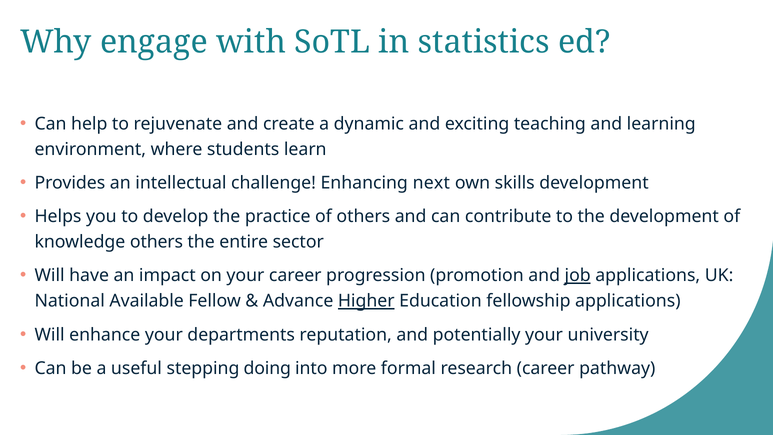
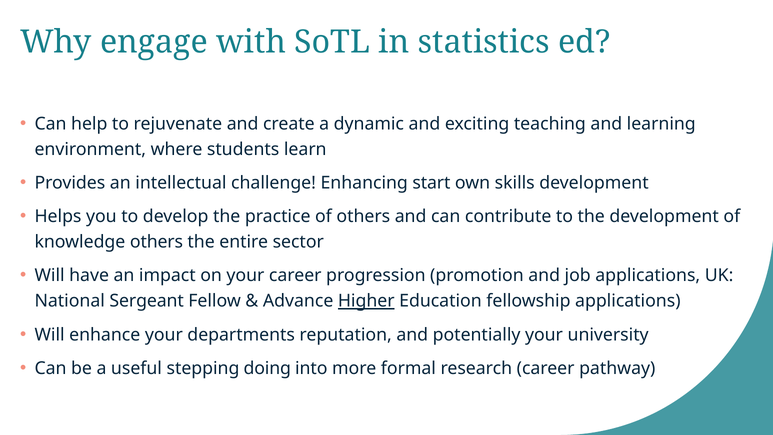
next: next -> start (431, 183)
job underline: present -> none (578, 275)
Available: Available -> Sergeant (147, 301)
